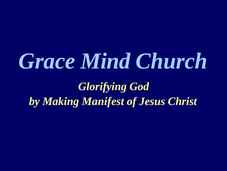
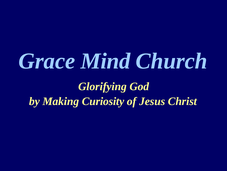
Manifest: Manifest -> Curiosity (103, 101)
